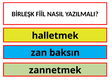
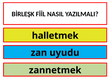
baksın: baksın -> uyudu (64, 53)
